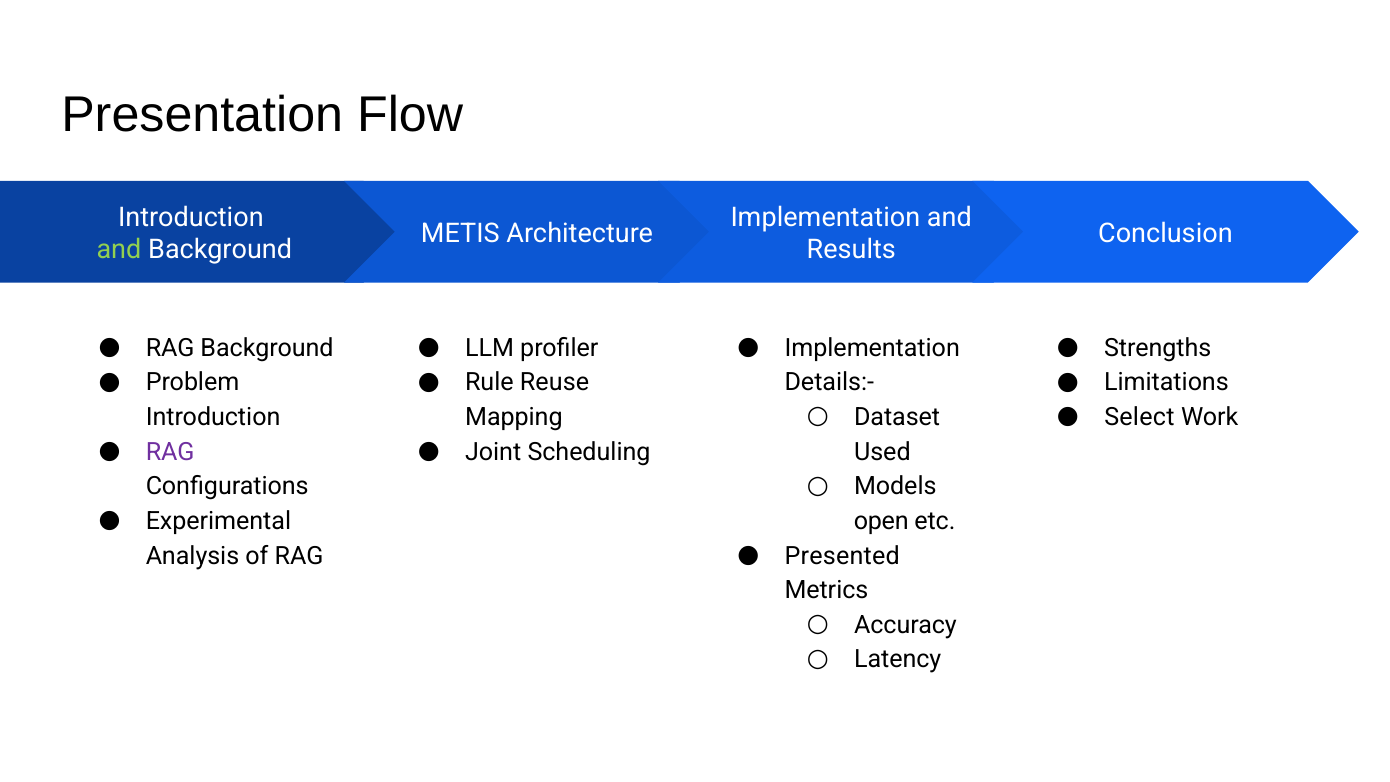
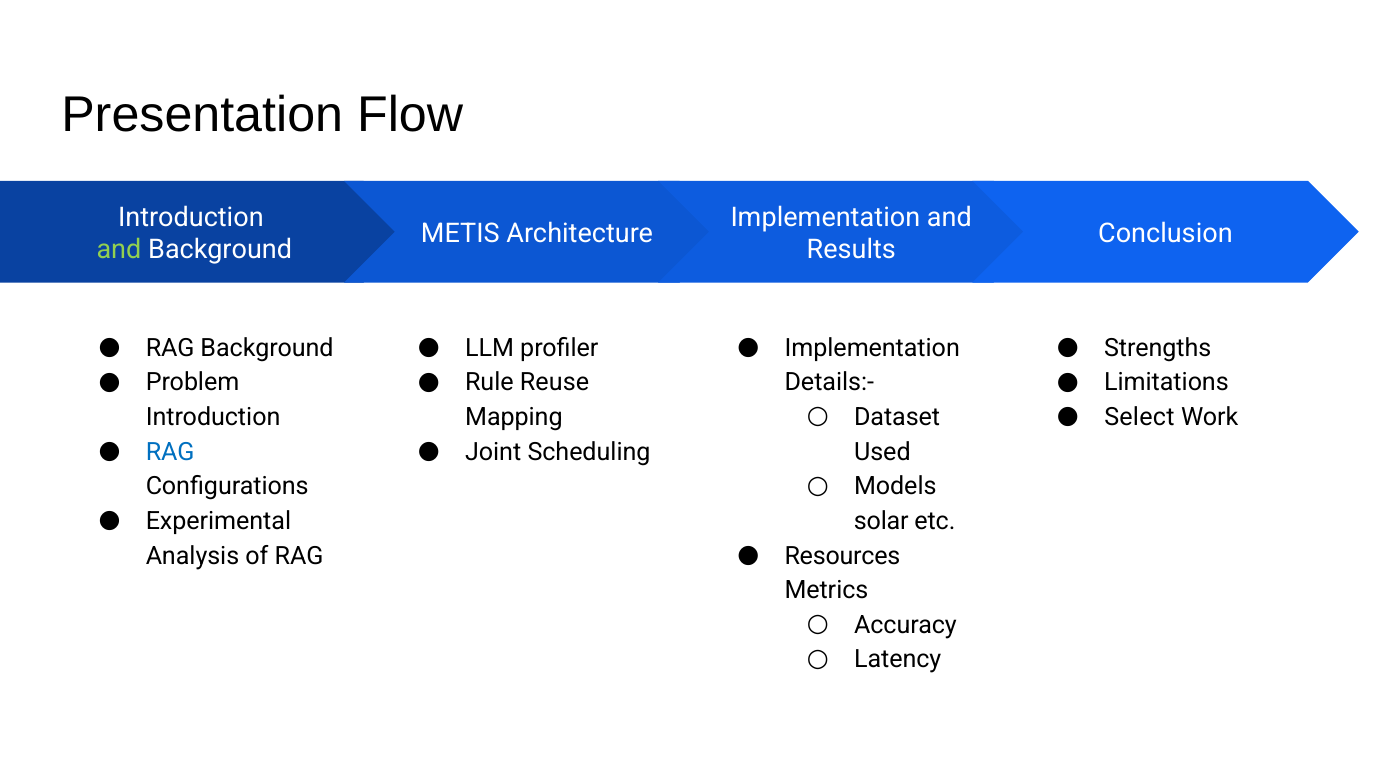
RAG colour: purple -> blue (170, 452)
open: open -> solar (881, 521)
Presented: Presented -> Resources (842, 556)
